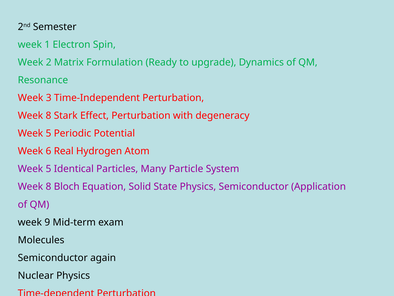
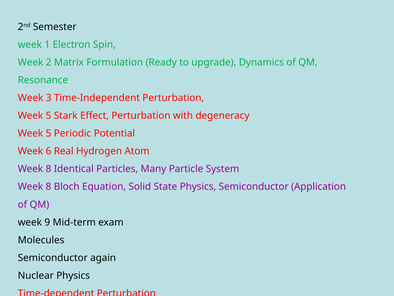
8: 8 -> 5 (48, 116)
5: 5 -> 8 (48, 169)
